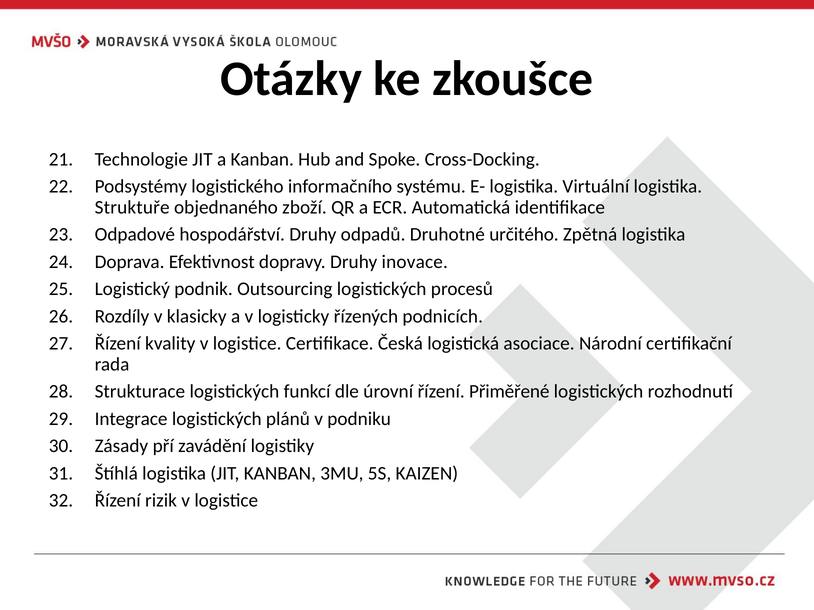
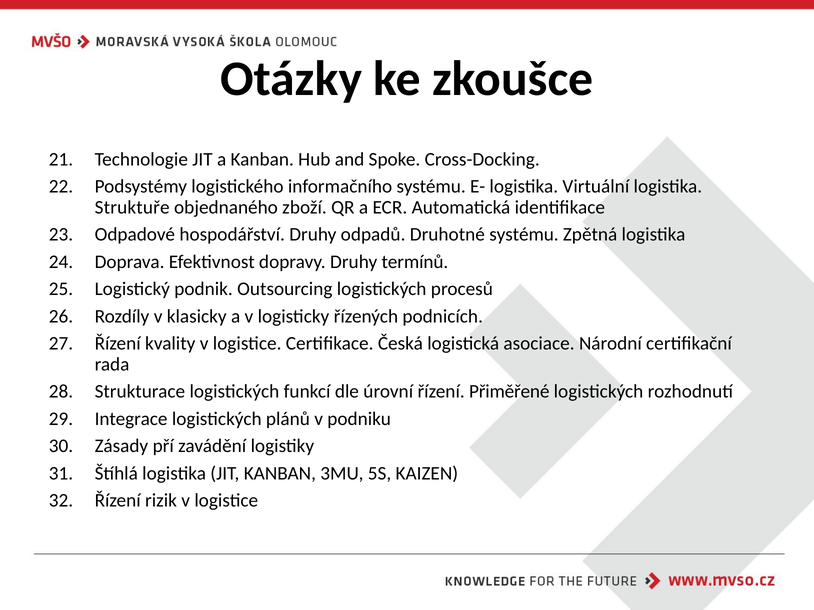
Druhotné určitého: určitého -> systému (524, 235)
inovace: inovace -> termínů (415, 262)
